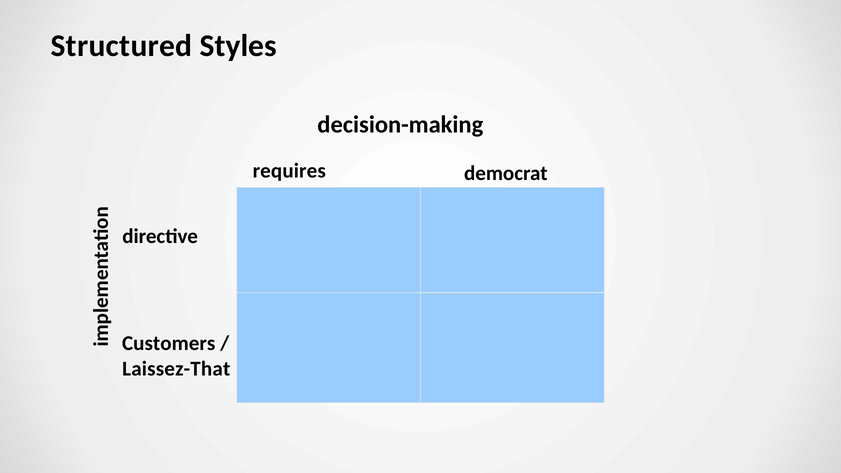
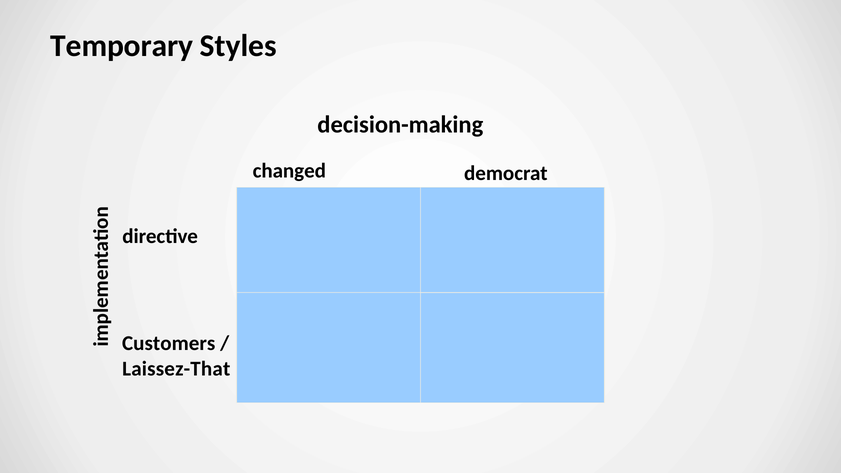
Structured: Structured -> Temporary (122, 46)
requires: requires -> changed (289, 171)
